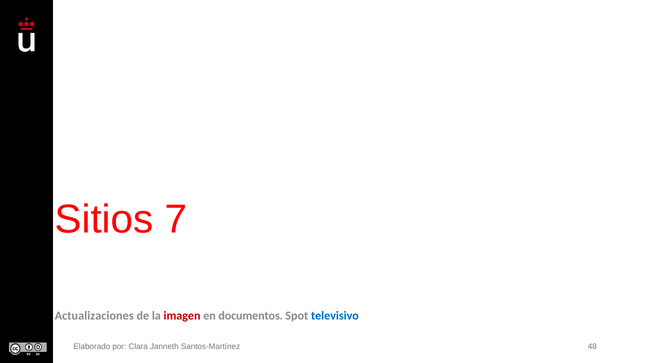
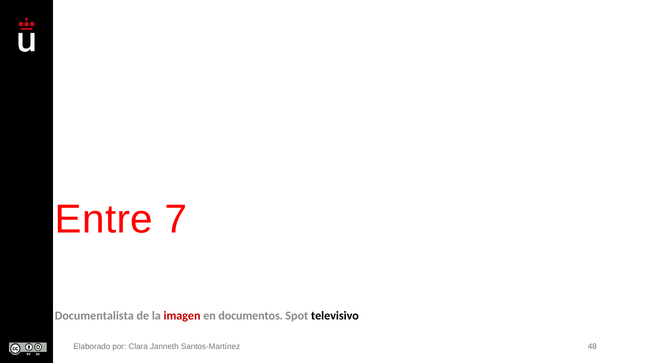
Sitios: Sitios -> Entre (104, 220)
Actualizaciones: Actualizaciones -> Documentalista (94, 316)
televisivo colour: blue -> black (335, 316)
